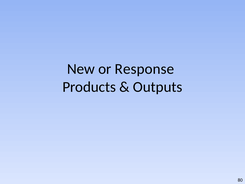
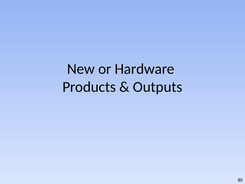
Response: Response -> Hardware (145, 69)
